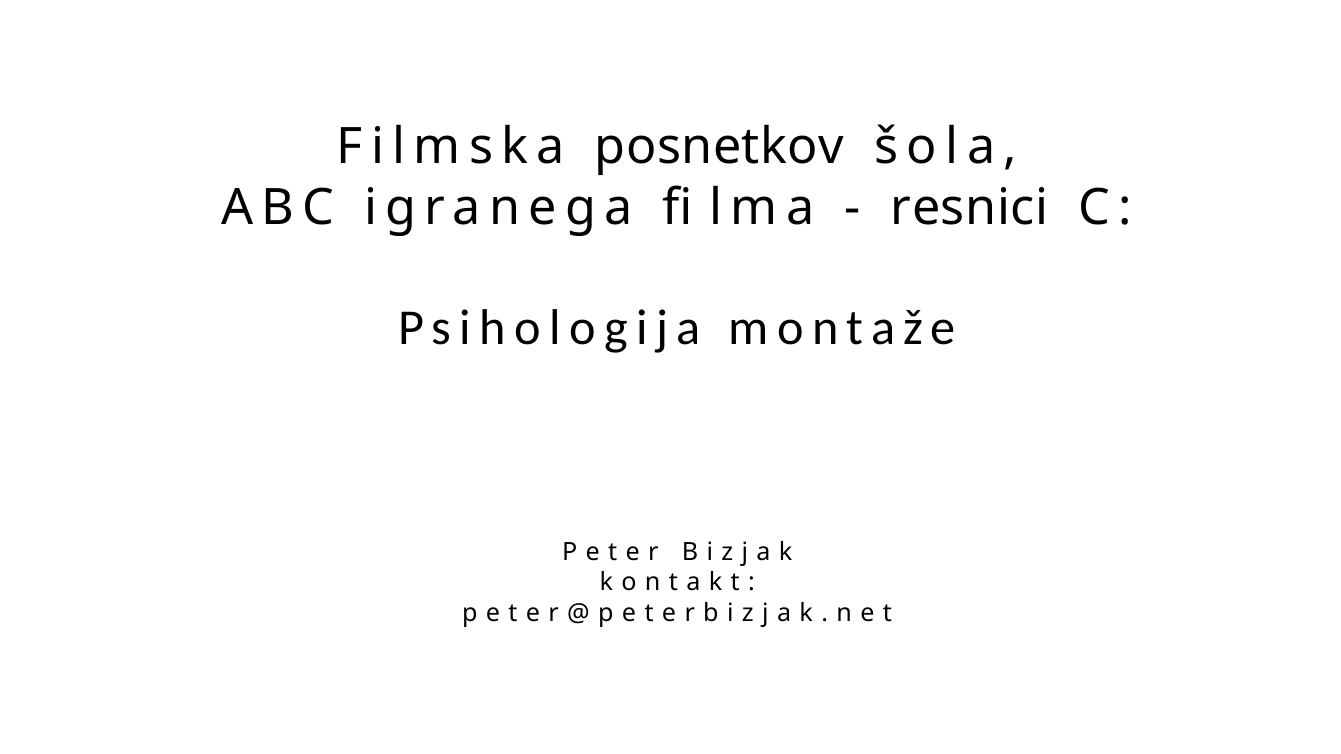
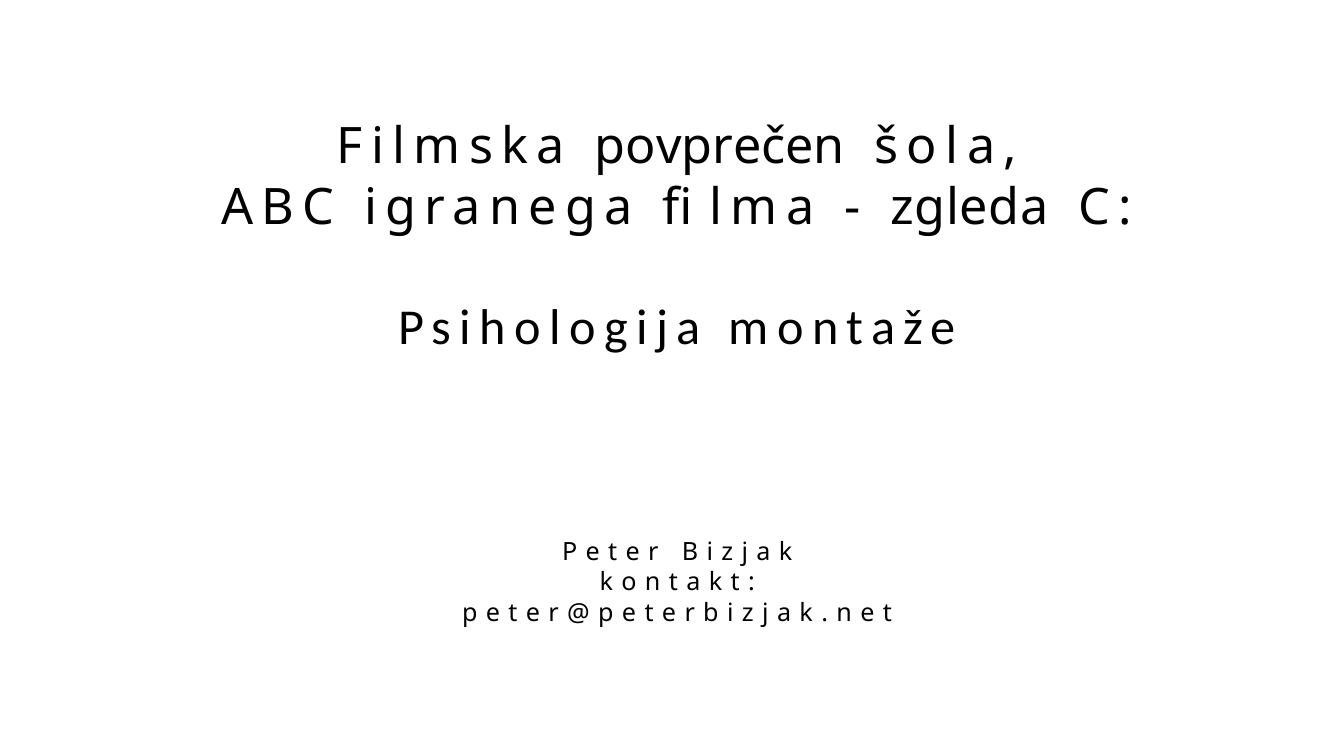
posnetkov: posnetkov -> povprečen (720, 147)
resnici: resnici -> zgleda (970, 208)
